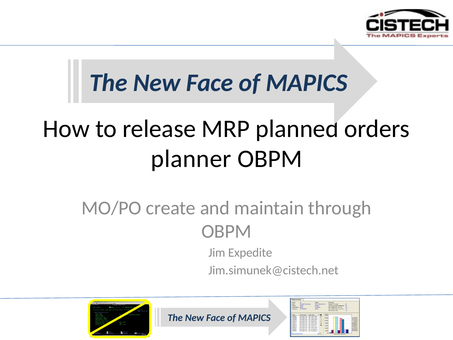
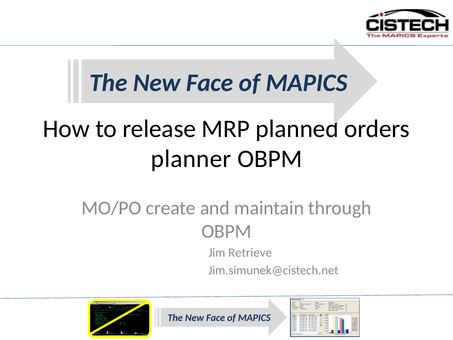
Expedite: Expedite -> Retrieve (250, 253)
